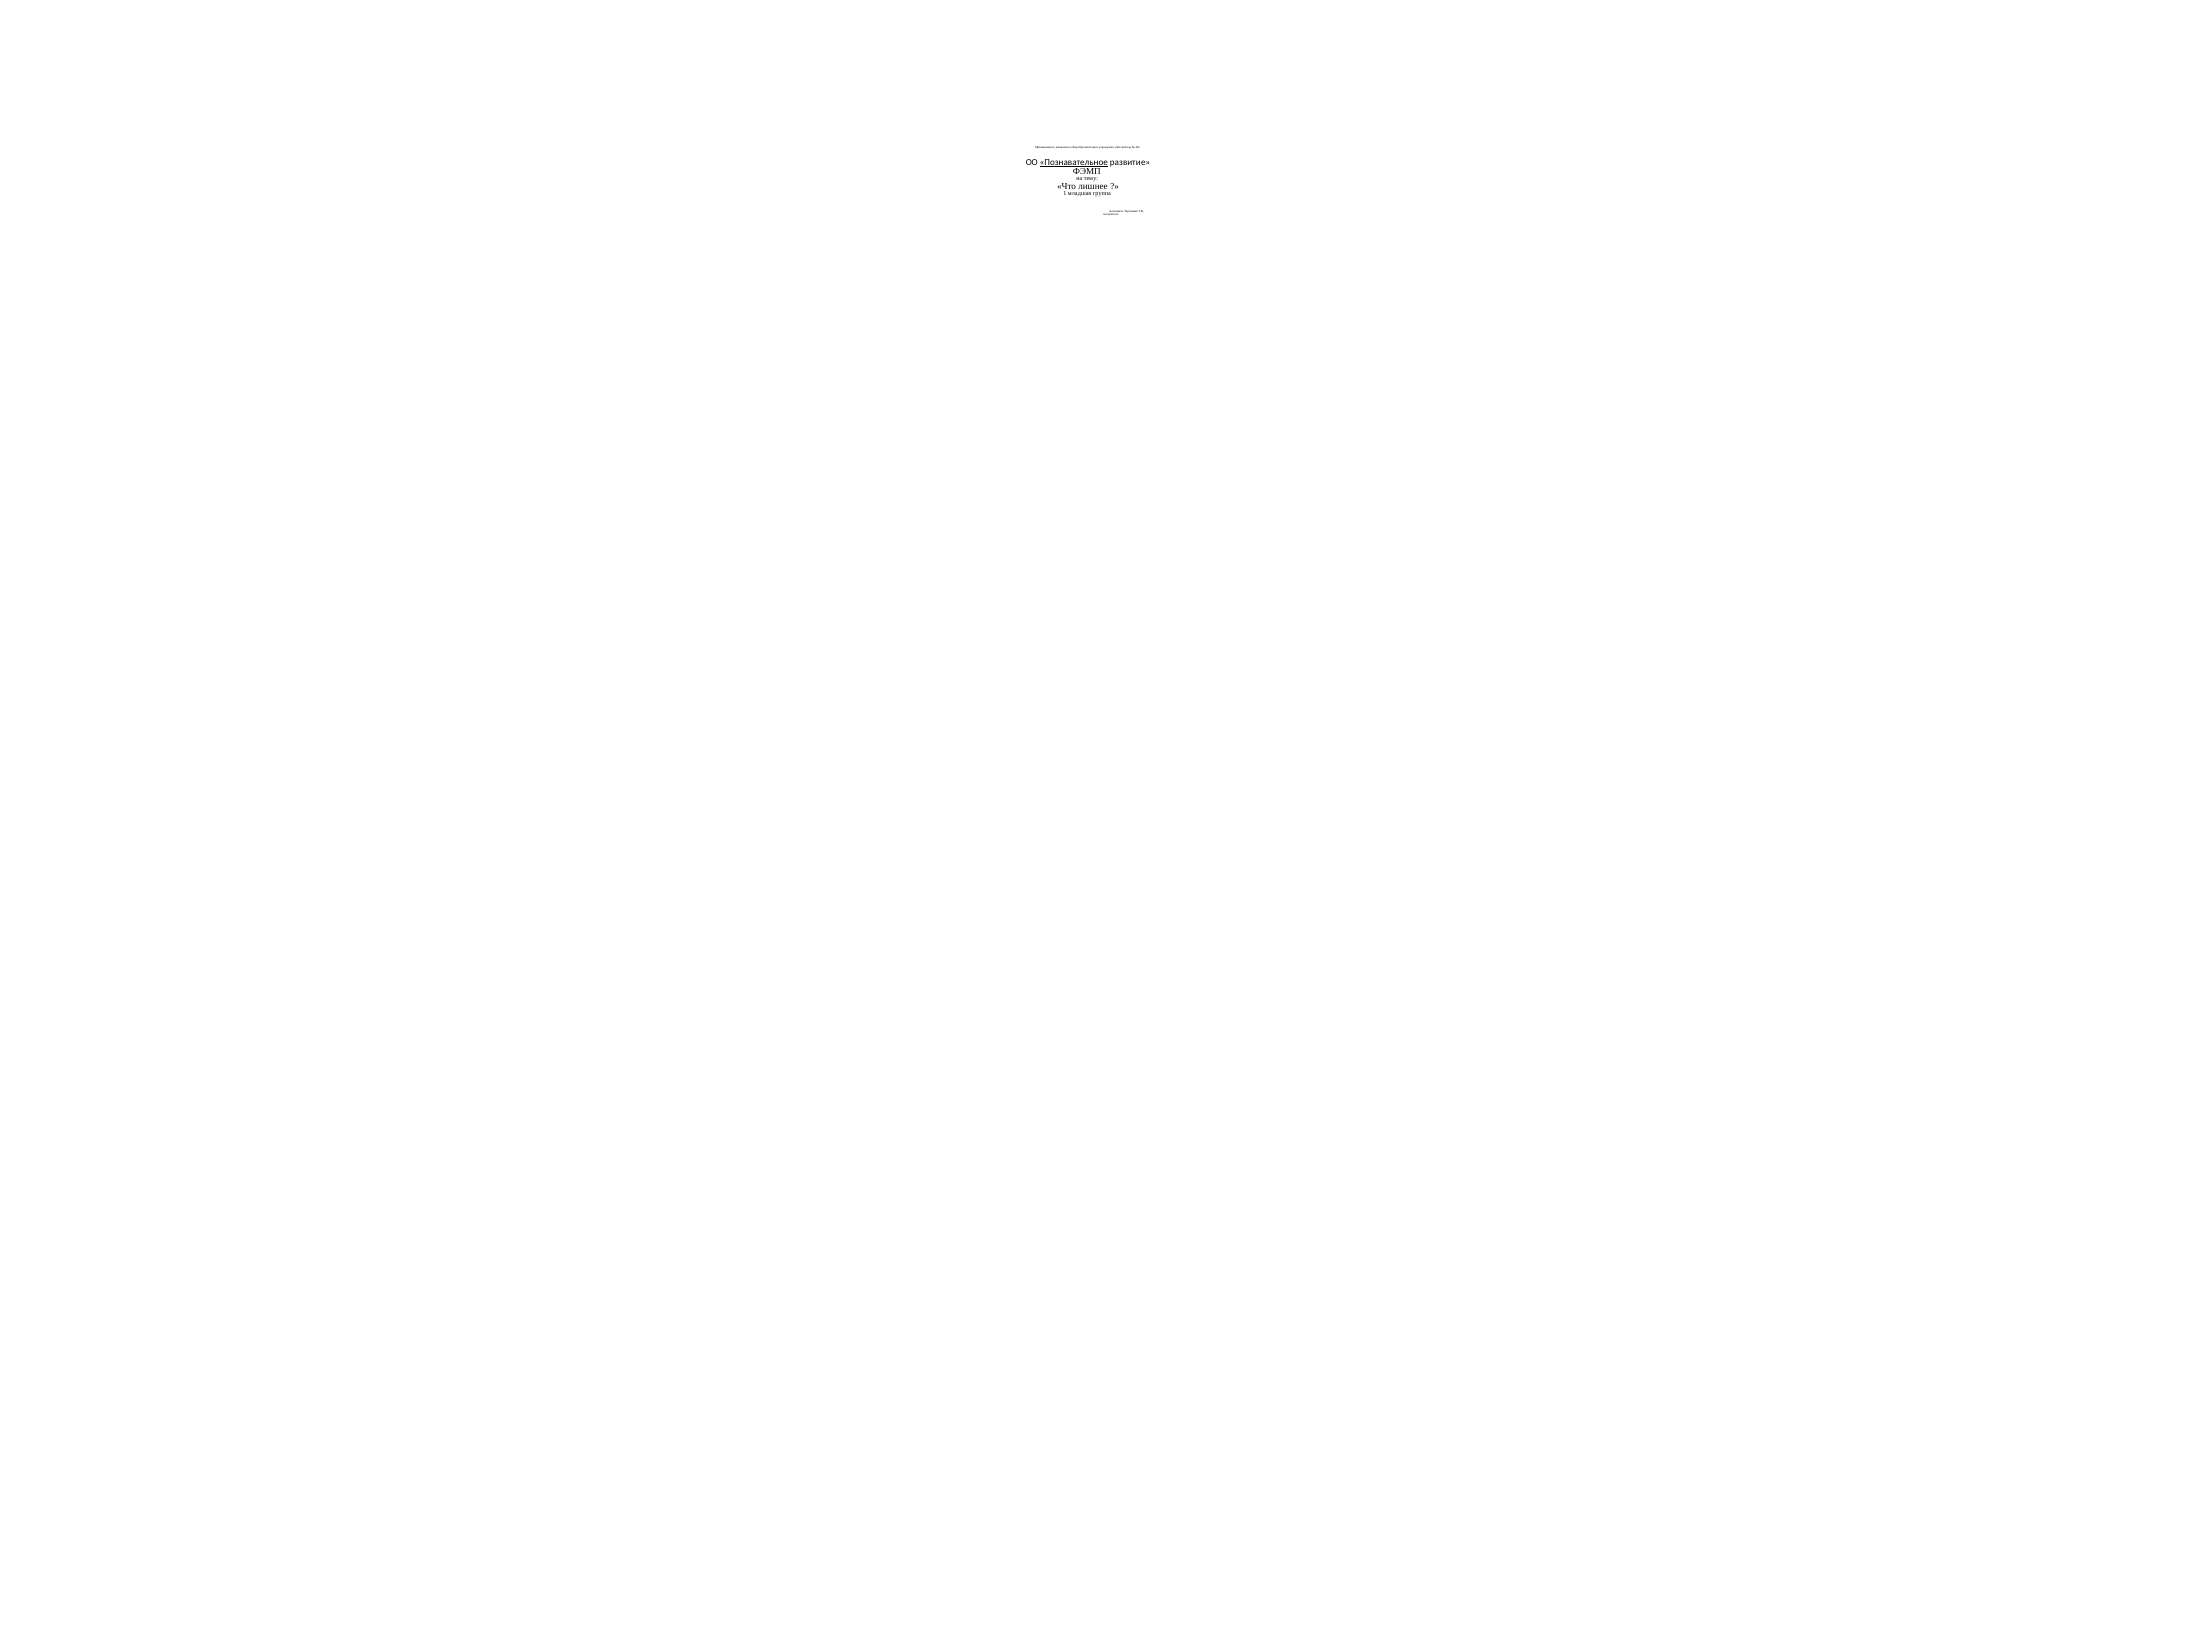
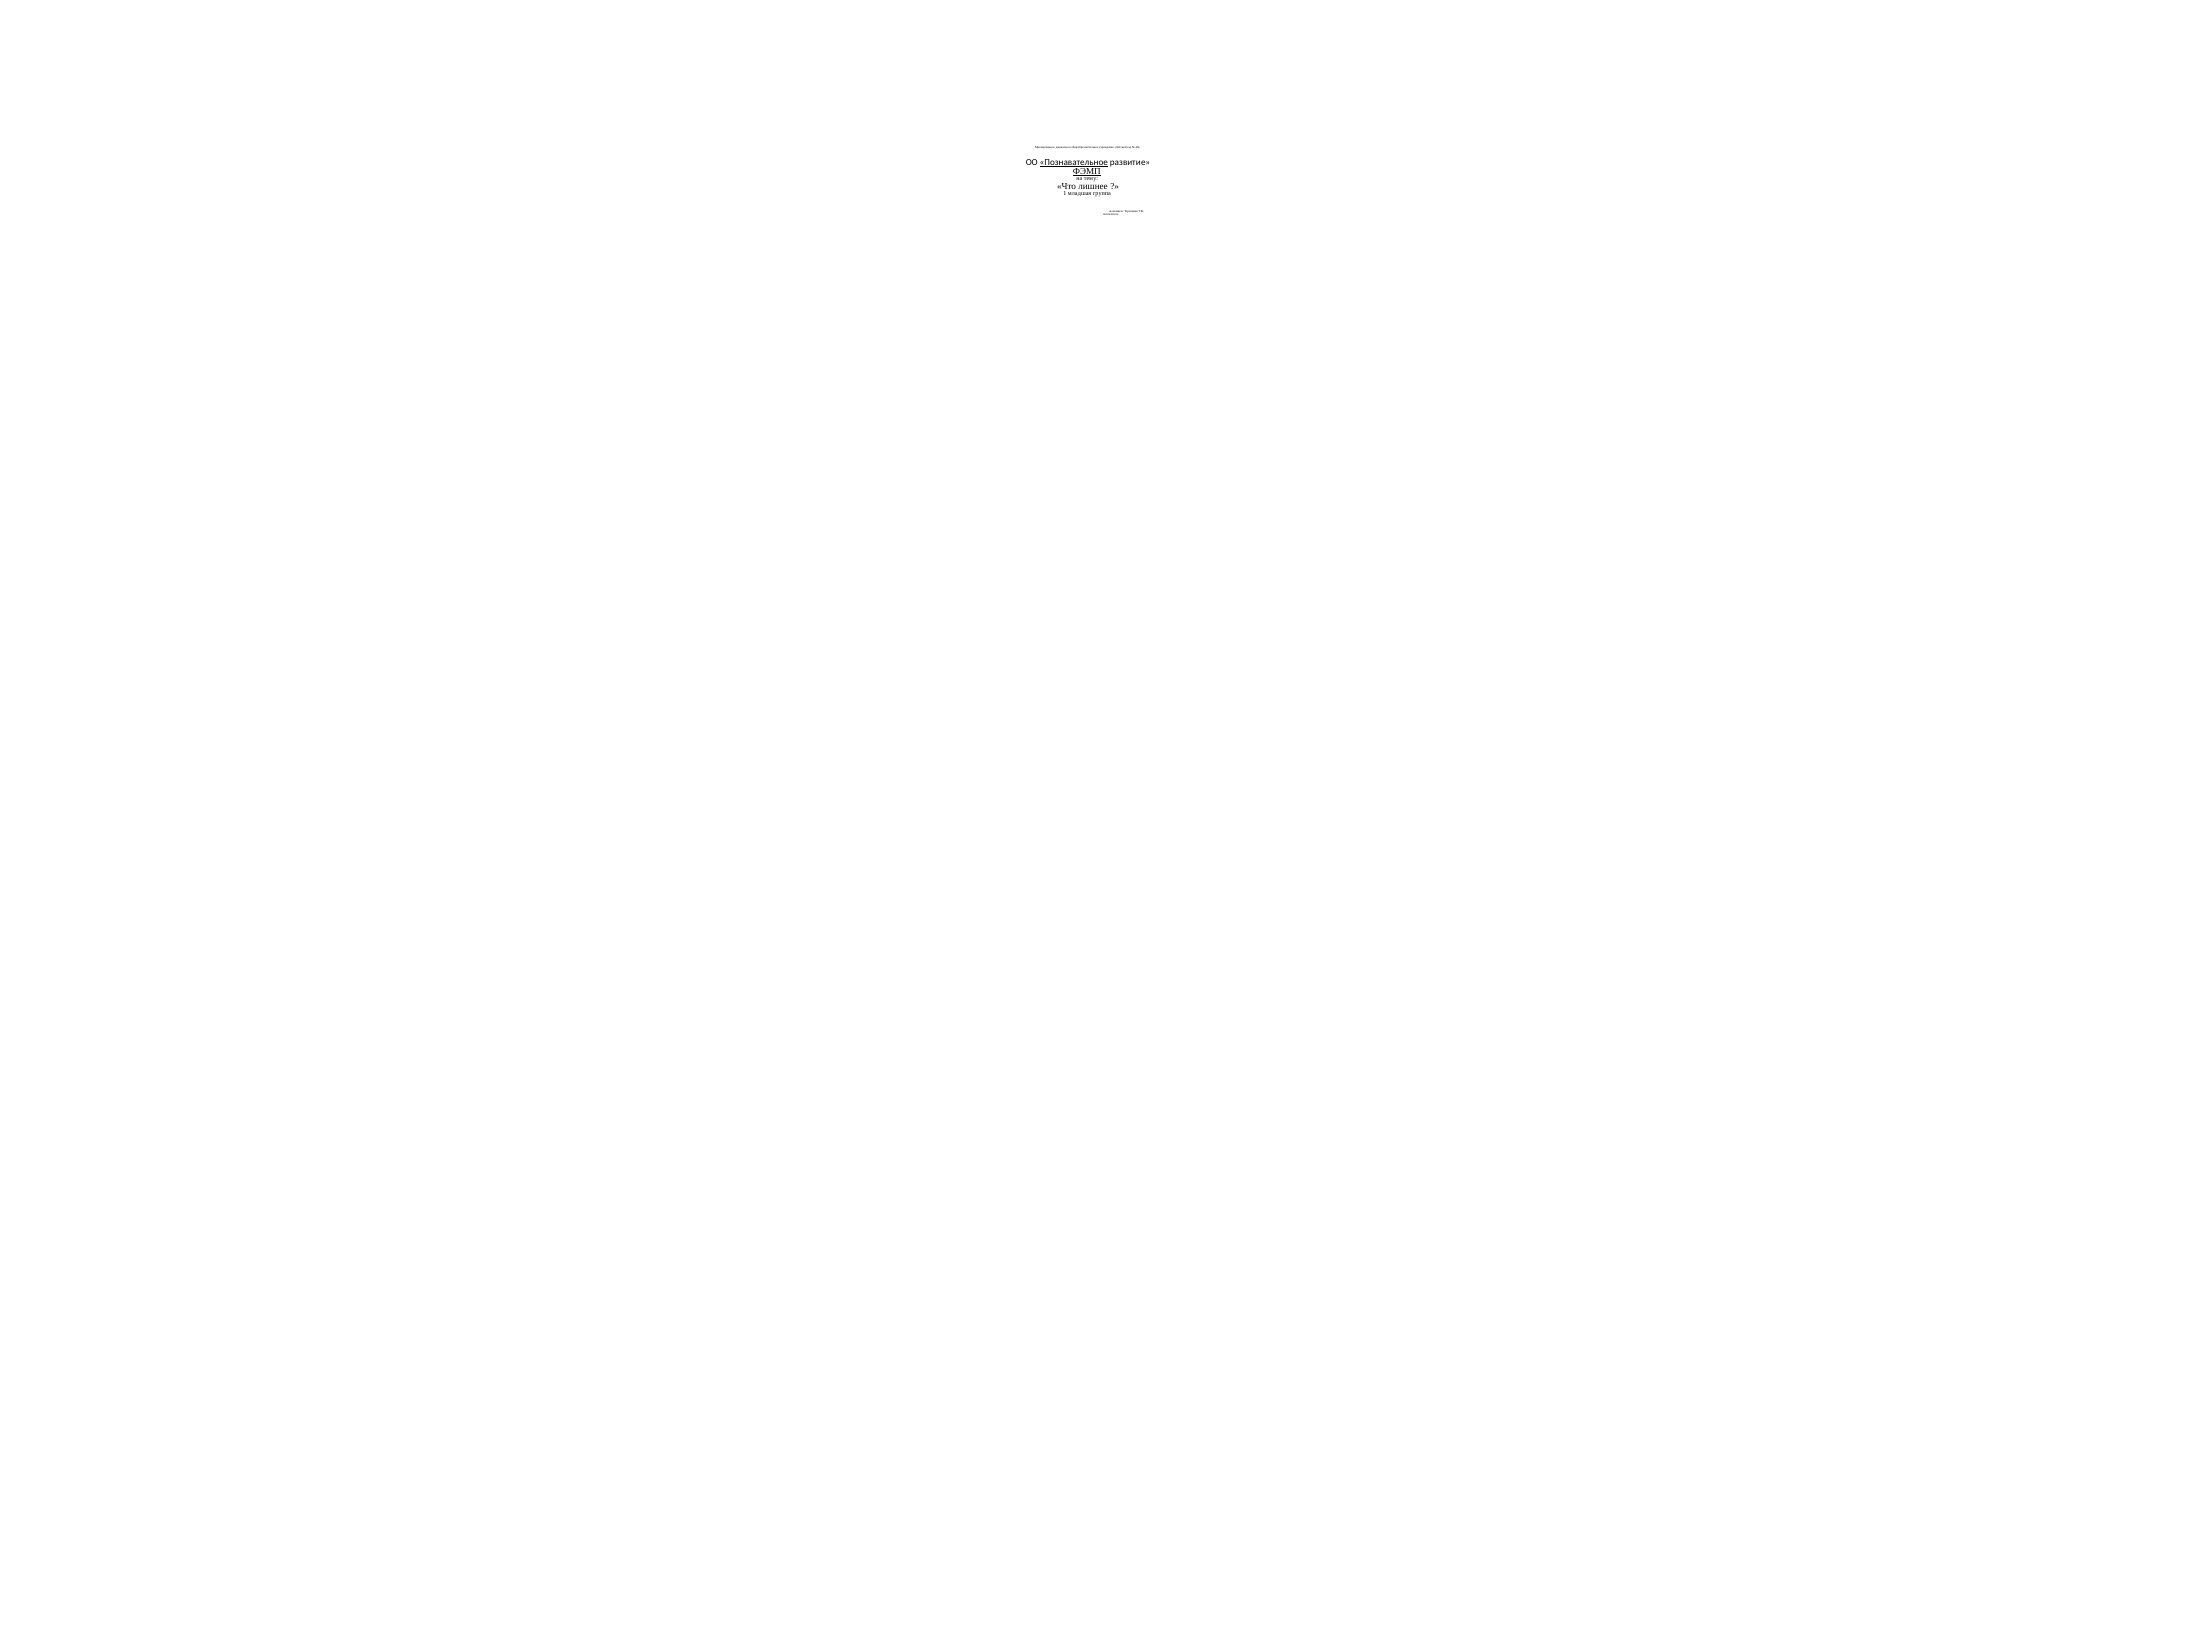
ФЭМП underline: none -> present (1087, 171)
